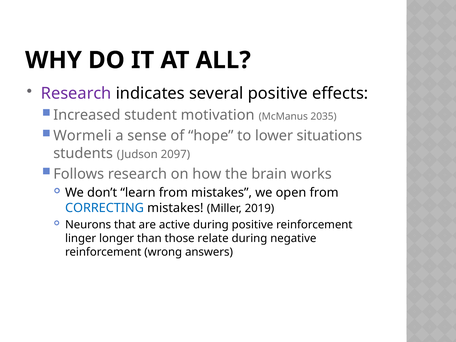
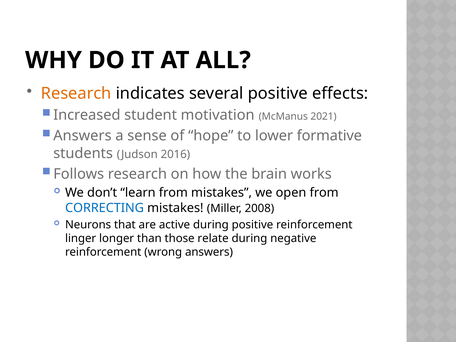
Research colour: purple -> orange (76, 94)
2035: 2035 -> 2021 (324, 117)
Wormeli: Wormeli -> Answers (82, 136)
situations: situations -> formative (329, 136)
2097: 2097 -> 2016 (175, 154)
2019: 2019 -> 2008 (259, 208)
